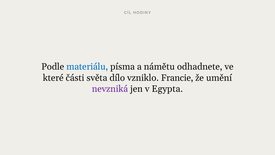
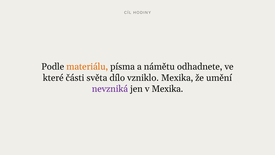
materiálu colour: blue -> orange (87, 67)
vzniklo Francie: Francie -> Mexika (177, 78)
v Egypta: Egypta -> Mexika (167, 89)
